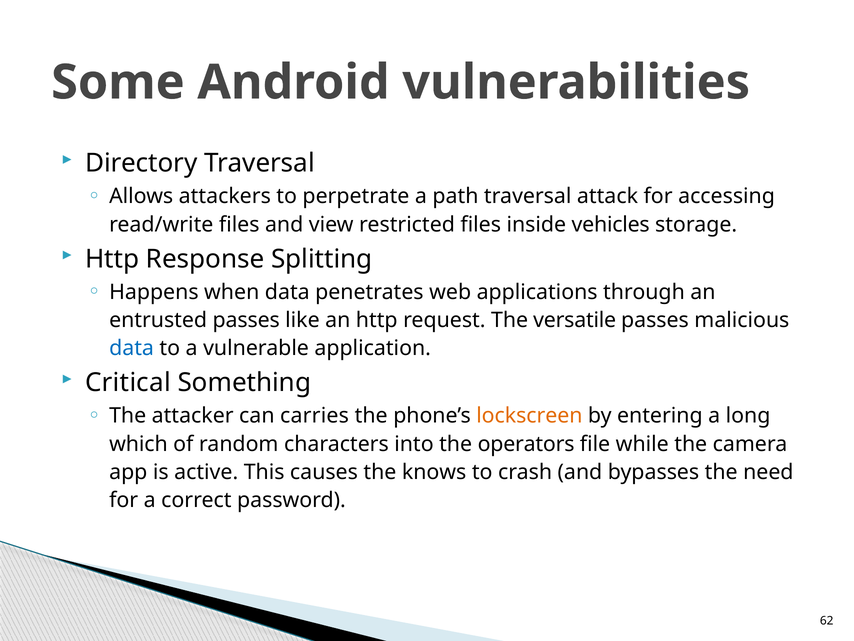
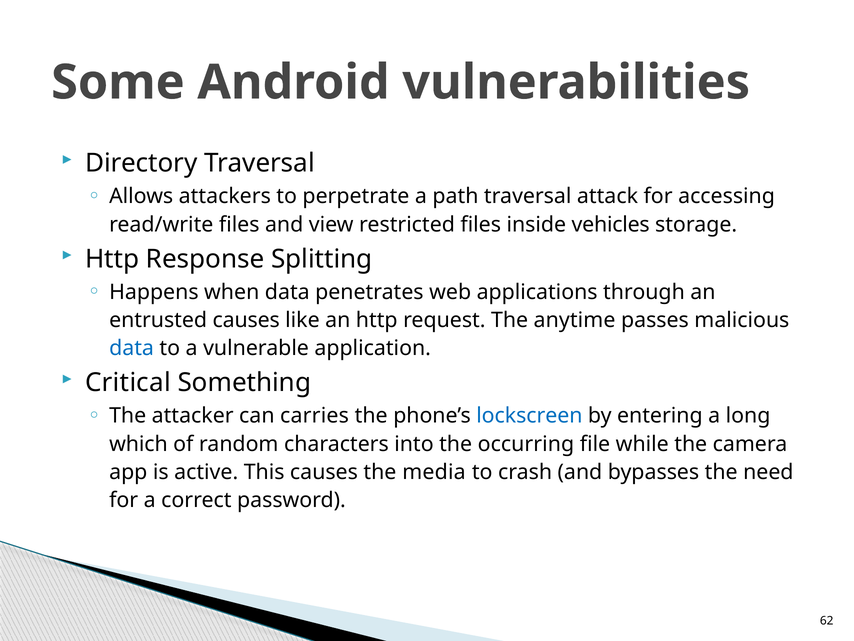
entrusted passes: passes -> causes (246, 320)
versatile: versatile -> anytime (575, 320)
lockscreen colour: orange -> blue (529, 416)
operators: operators -> occurring (526, 444)
knows: knows -> media (434, 472)
